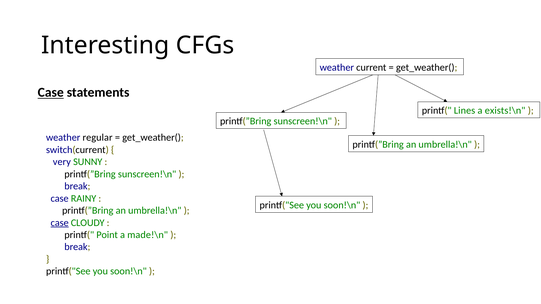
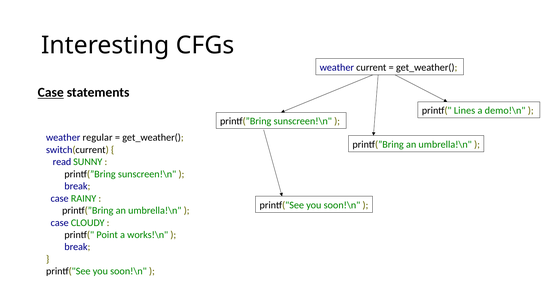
exists!\n: exists!\n -> demo!\n (505, 111)
very: very -> read (62, 162)
case underline: present -> none (60, 223)
made!\n: made!\n -> works!\n (148, 235)
